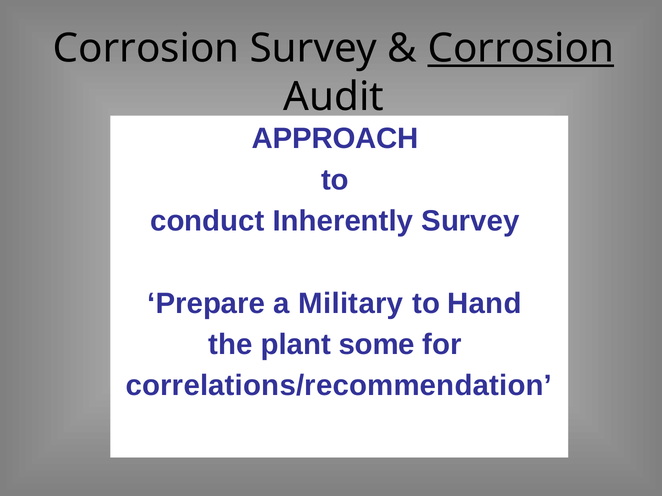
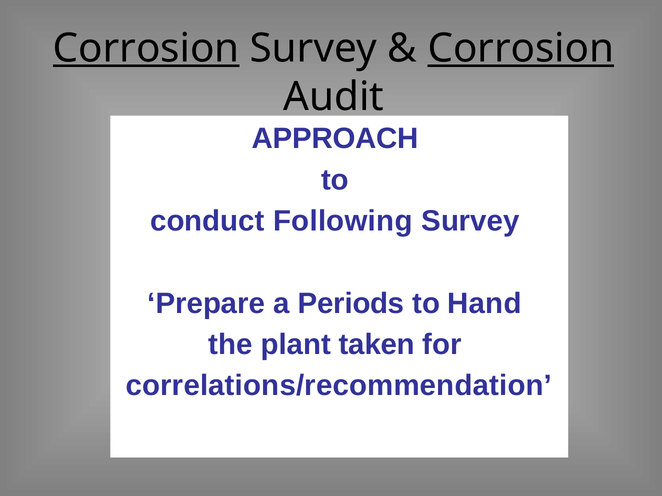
Corrosion underline: none -> present (146, 48)
Inherently: Inherently -> Following (343, 221)
Military: Military -> Periods (351, 304)
some: some -> taken (377, 345)
